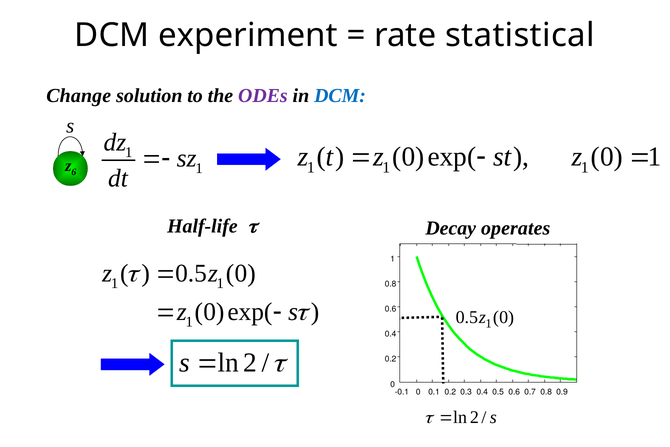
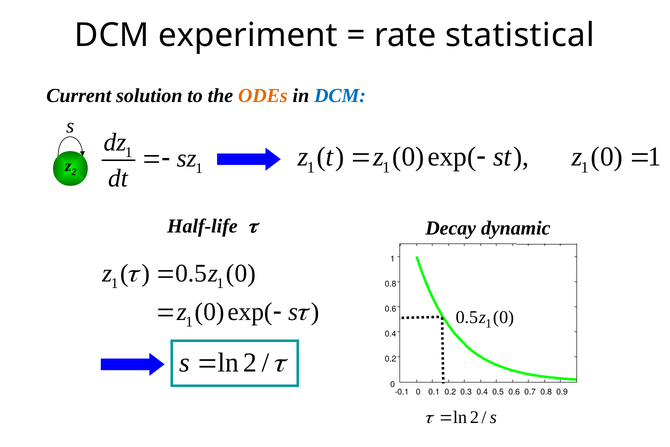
Change: Change -> Current (79, 96)
ODEs colour: purple -> orange (263, 96)
6: 6 -> 2 (74, 172)
operates: operates -> dynamic (516, 228)
